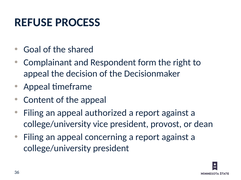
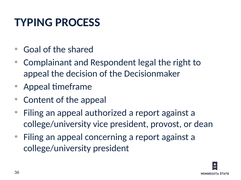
REFUSE: REFUSE -> TYPING (33, 23)
form: form -> legal (147, 63)
